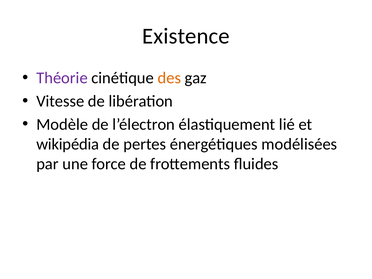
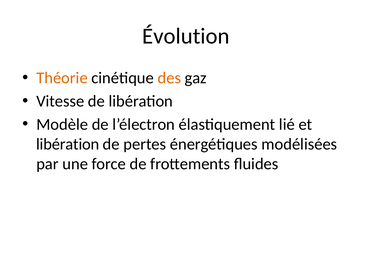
Existence: Existence -> Évolution (186, 36)
Théorie colour: purple -> orange (62, 78)
wikipédia: wikipédia -> libération (68, 144)
